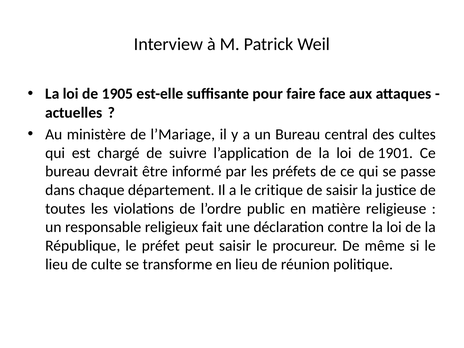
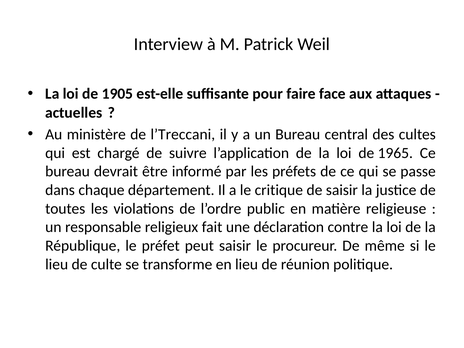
l’Mariage: l’Mariage -> l’Treccani (183, 134)
1901: 1901 -> 1965 (395, 153)
